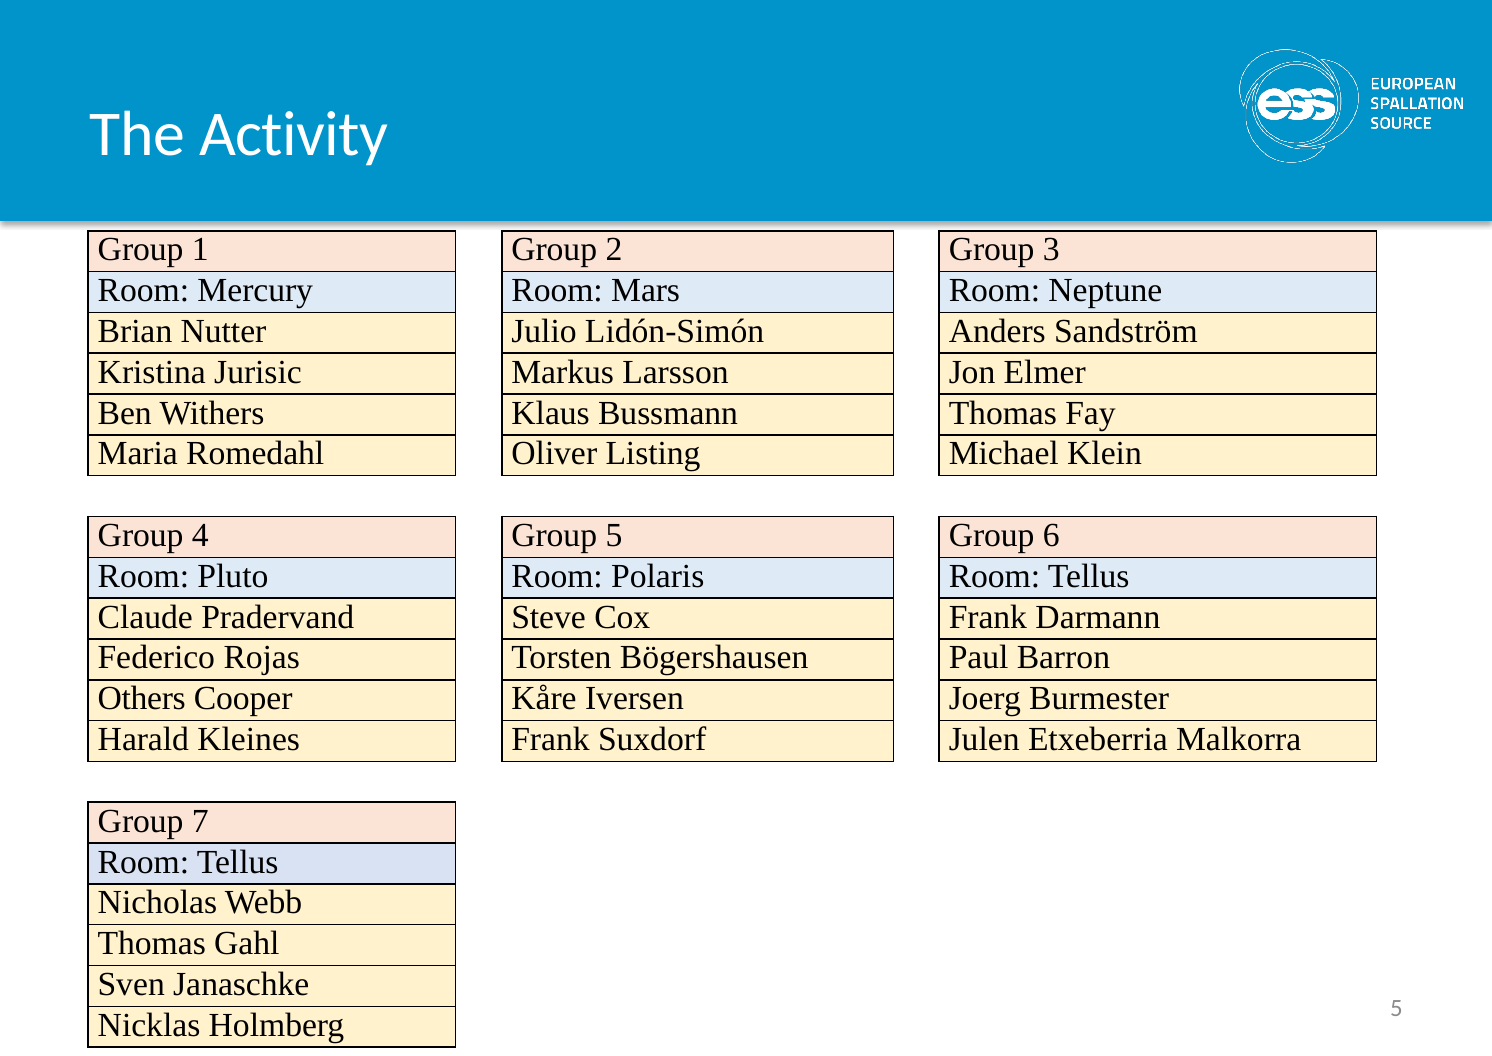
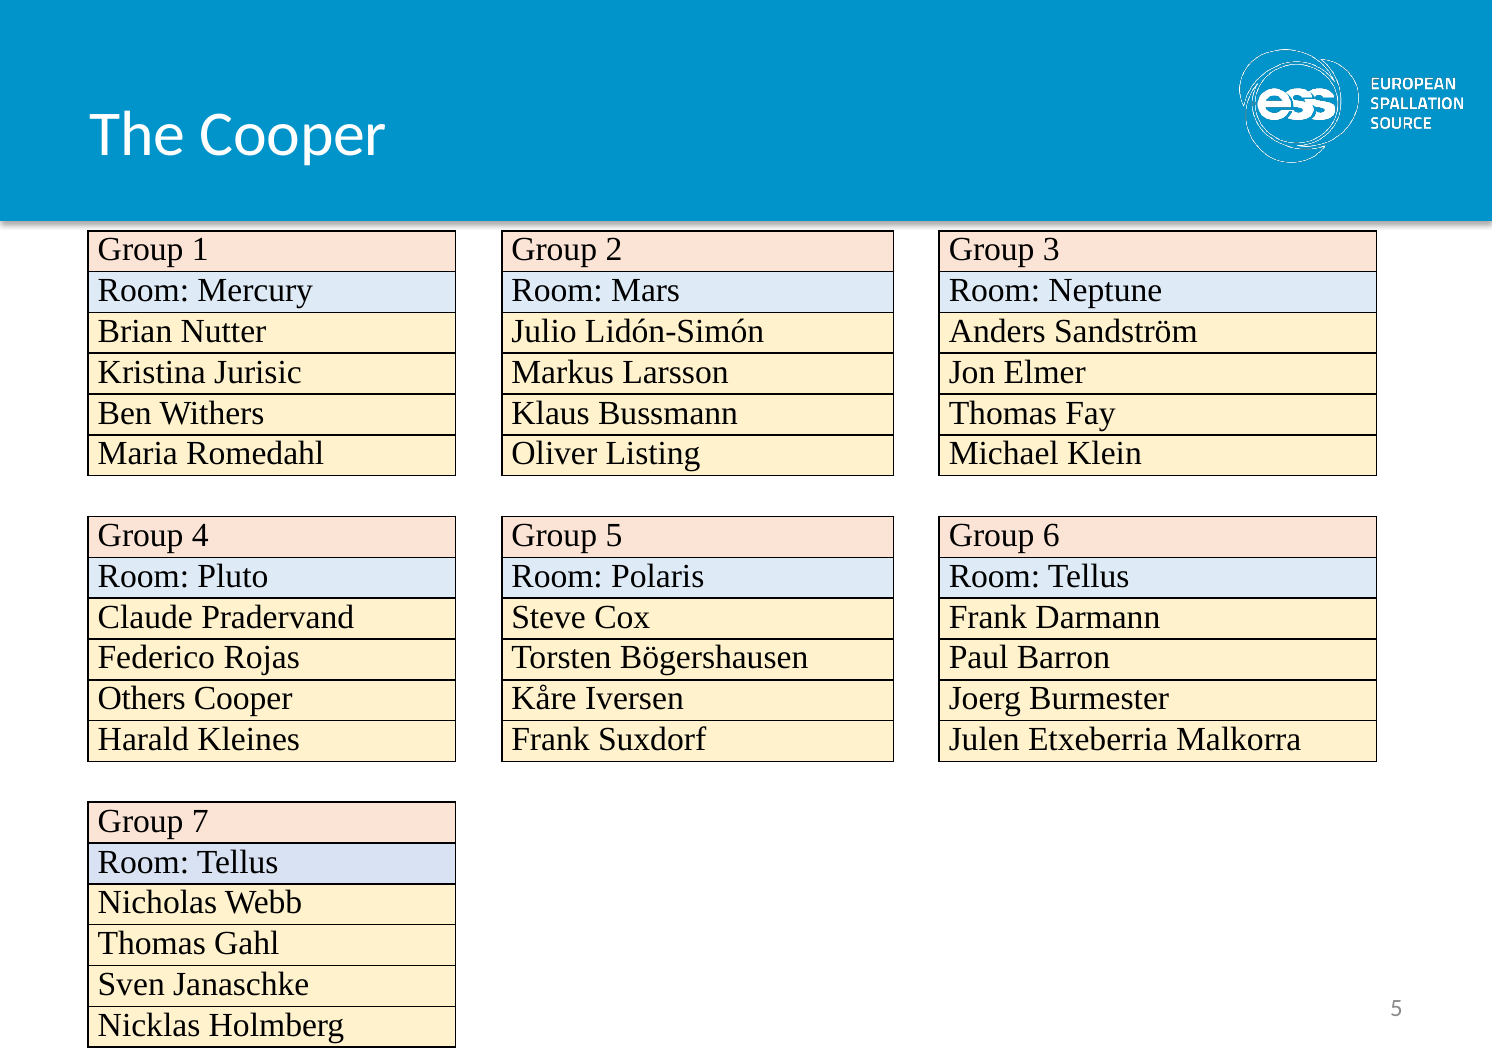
The Activity: Activity -> Cooper (293, 135)
